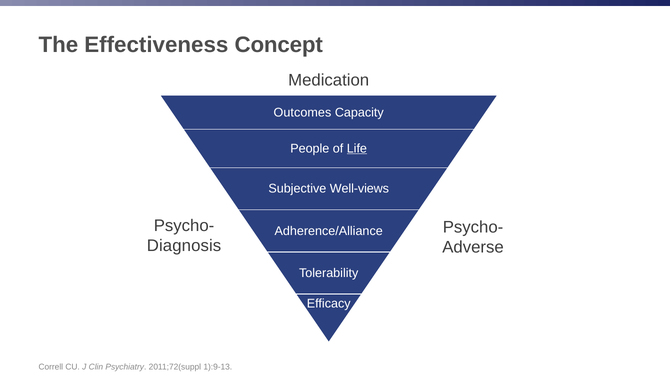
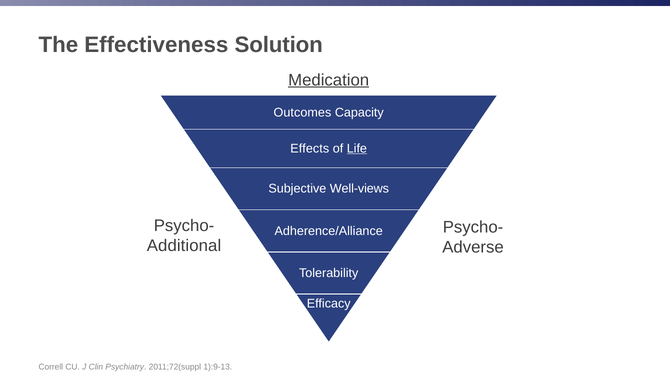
Concept: Concept -> Solution (279, 45)
Medication underline: none -> present (329, 80)
People: People -> Effects (310, 148)
Diagnosis: Diagnosis -> Additional (184, 246)
